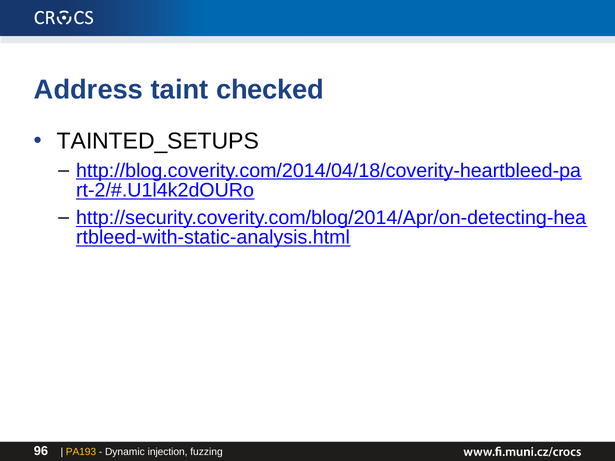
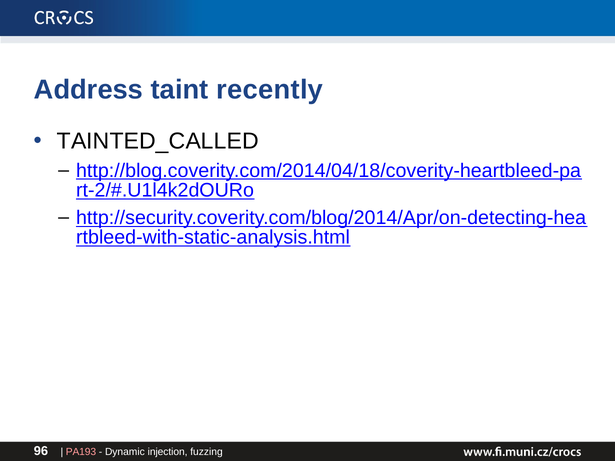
checked: checked -> recently (270, 90)
TAINTED_SETUPS: TAINTED_SETUPS -> TAINTED_CALLED (158, 141)
PA193 colour: yellow -> pink (81, 452)
